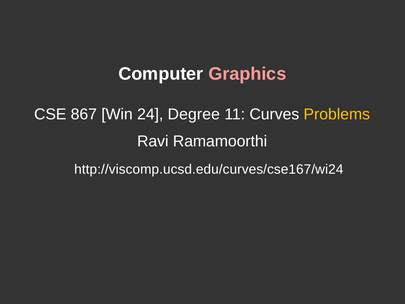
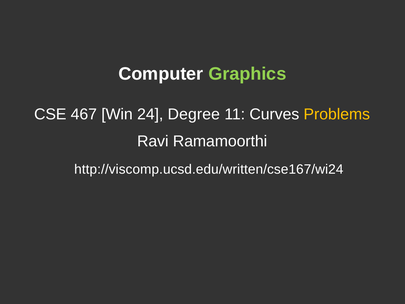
Graphics colour: pink -> light green (247, 74)
867: 867 -> 467 (84, 114)
http://viscomp.ucsd.edu/curves/cse167/wi24: http://viscomp.ucsd.edu/curves/cse167/wi24 -> http://viscomp.ucsd.edu/written/cse167/wi24 (209, 169)
